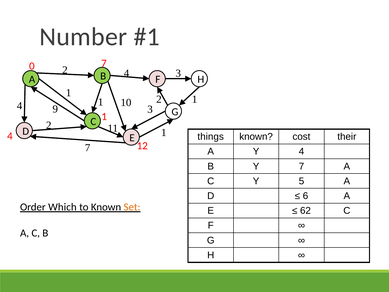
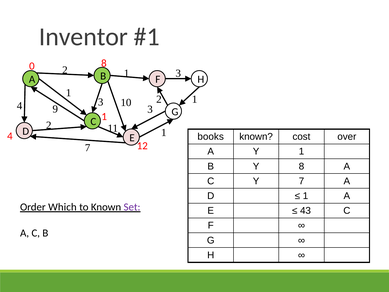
Number: Number -> Inventor (83, 37)
0 7: 7 -> 8 (104, 63)
4: 4 -> 1 (127, 73)
1: 1 -> 3 (101, 102)
things: things -> books (211, 137)
their: their -> over (347, 137)
Y 4: 4 -> 1 (301, 151)
Y 7: 7 -> 8 (301, 166)
Y 5: 5 -> 7 (301, 181)
6: 6 -> 1 (305, 196)
Set colour: orange -> purple (132, 207)
62: 62 -> 43 (305, 211)
